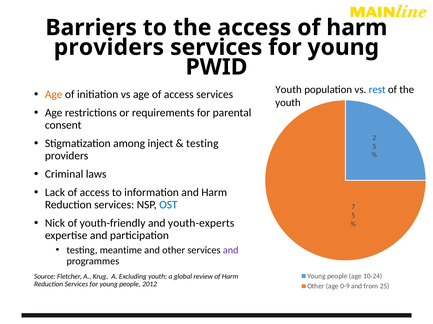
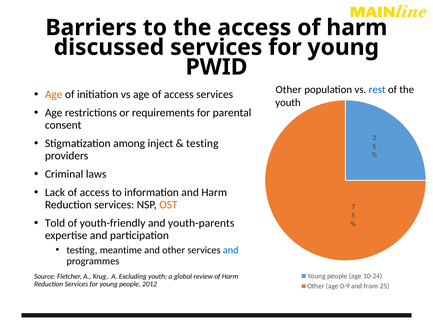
providers: providers -> discussed (109, 47)
Youth: Youth -> Other (289, 90)
OST colour: blue -> orange (168, 205)
Nick: Nick -> Told (55, 224)
youth-experts: youth-experts -> youth-parents (201, 224)
and colour: purple -> blue (231, 251)
